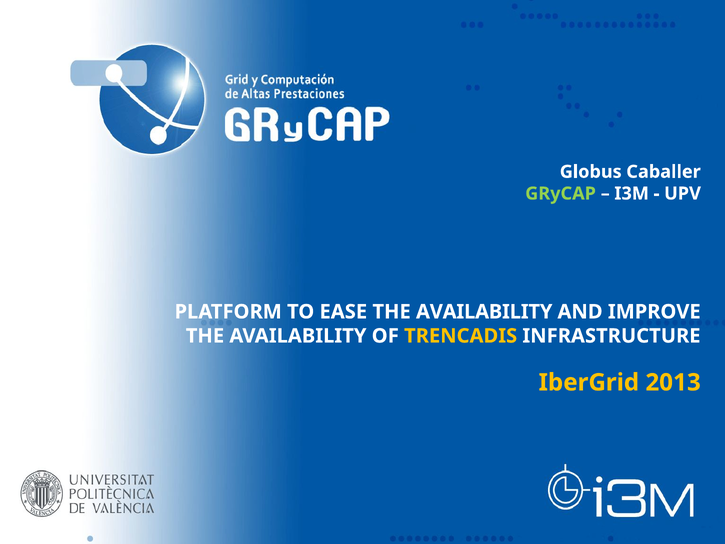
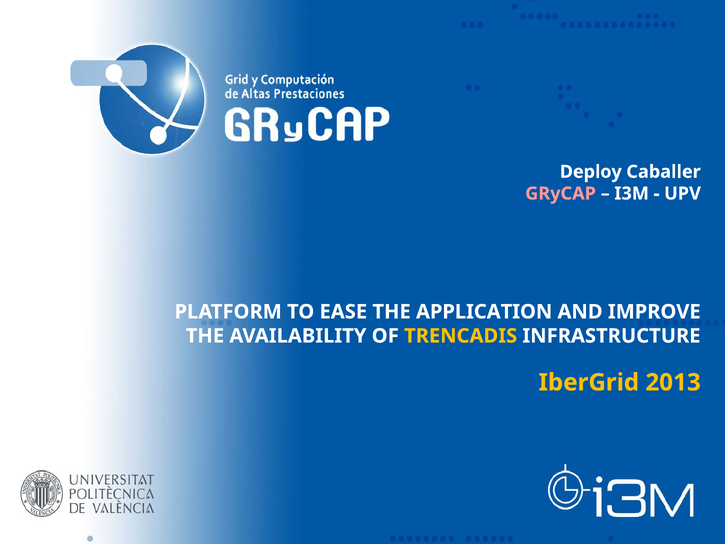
Globus: Globus -> Deploy (591, 172)
GRyCAP colour: light green -> pink (561, 193)
EASE THE AVAILABILITY: AVAILABILITY -> APPLICATION (484, 312)
